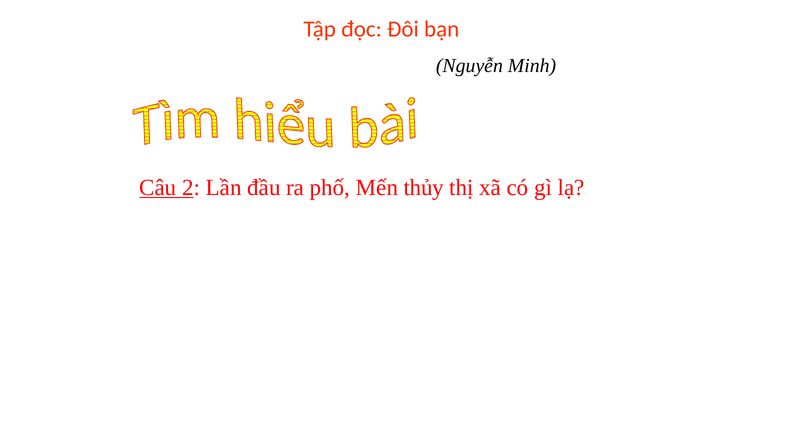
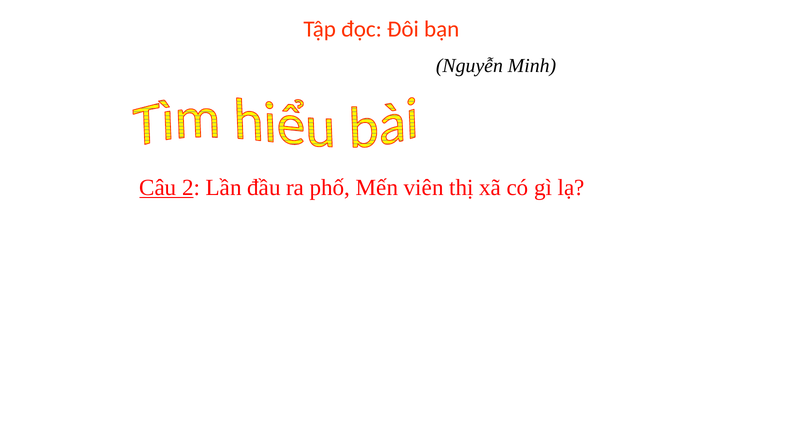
thủy: thủy -> viên (424, 187)
